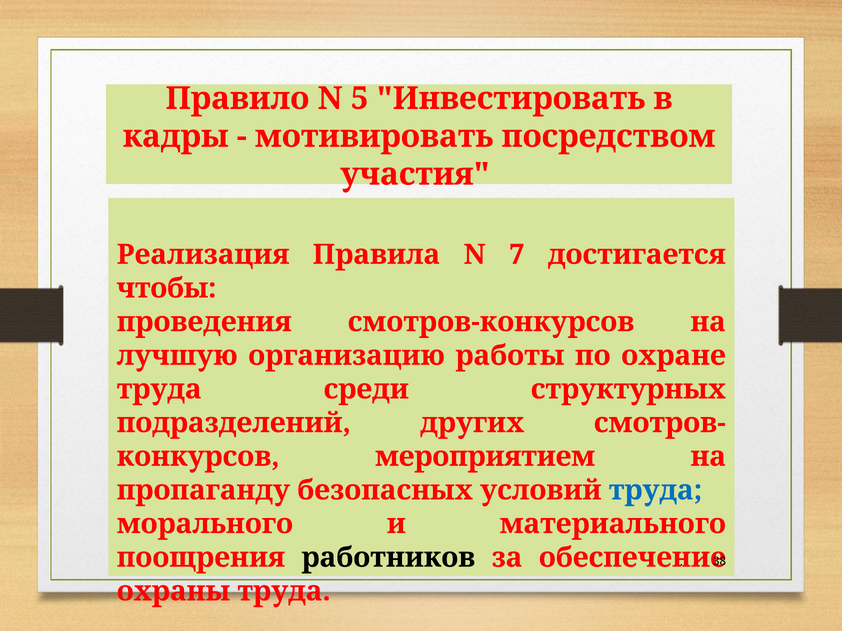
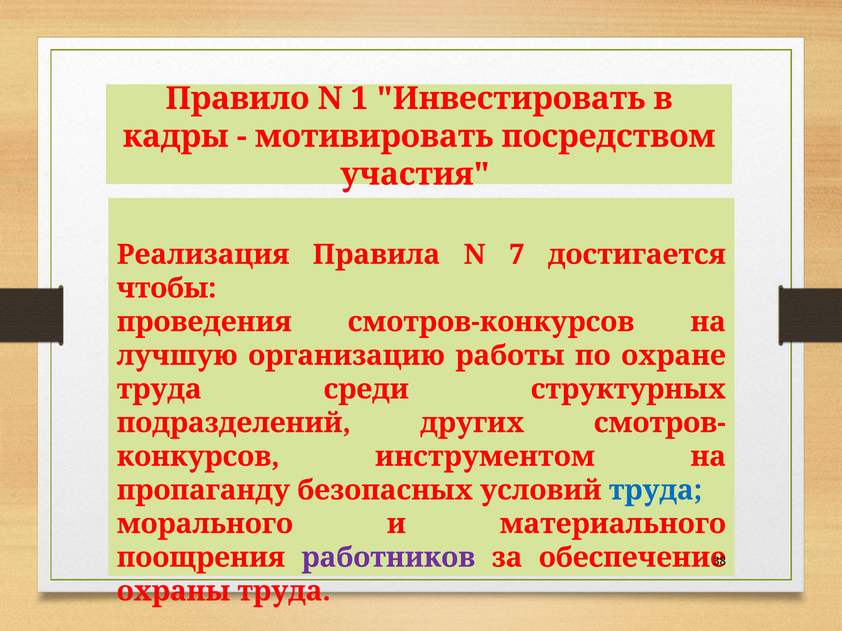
5: 5 -> 1 (360, 99)
мероприятием: мероприятием -> инструментом (485, 457)
работников colour: black -> purple (388, 558)
